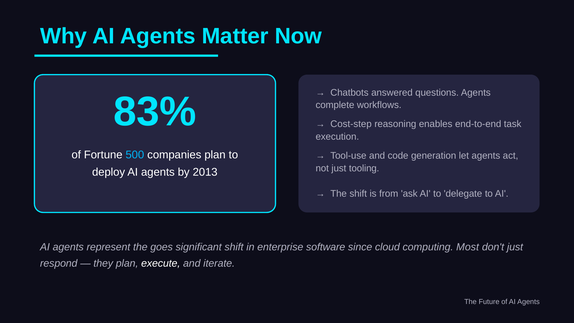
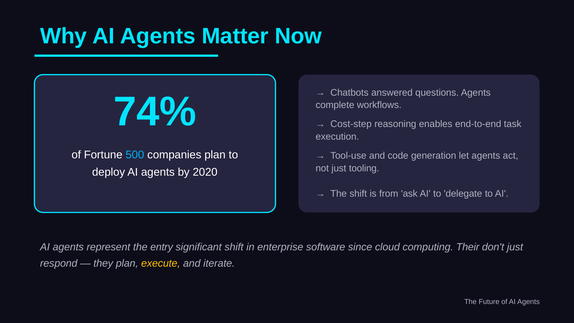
83%: 83% -> 74% (155, 112)
2013: 2013 -> 2020 (205, 172)
goes: goes -> entry (162, 247)
Most: Most -> Their (468, 247)
execute colour: white -> yellow (161, 263)
